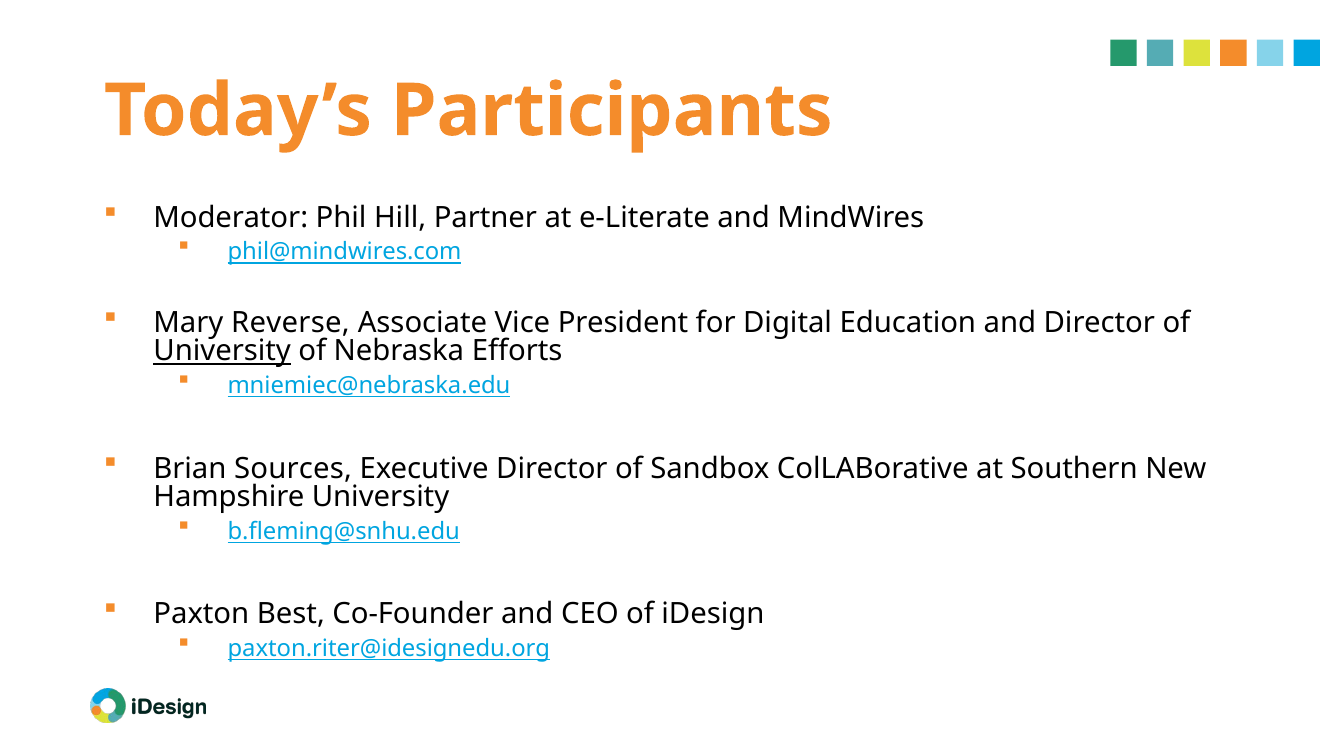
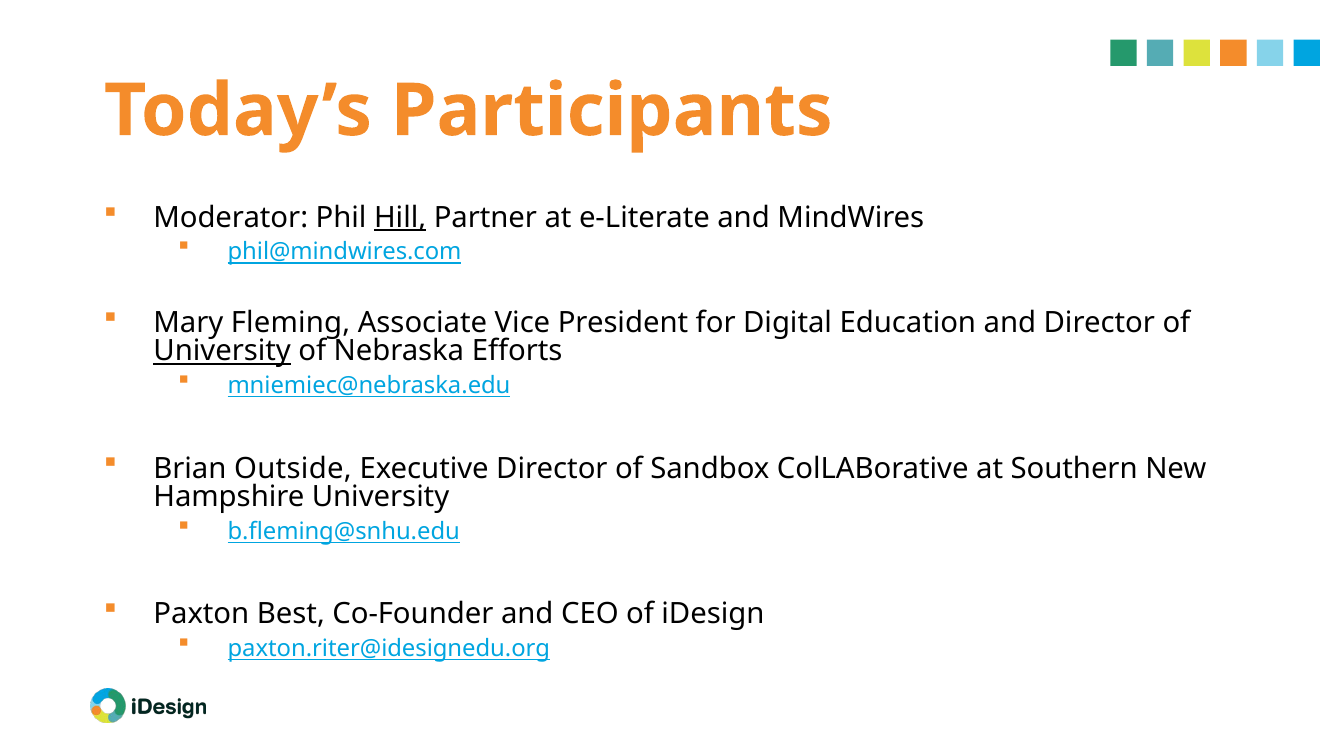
Hill underline: none -> present (400, 217)
Reverse: Reverse -> Fleming (290, 322)
Sources: Sources -> Outside (293, 468)
